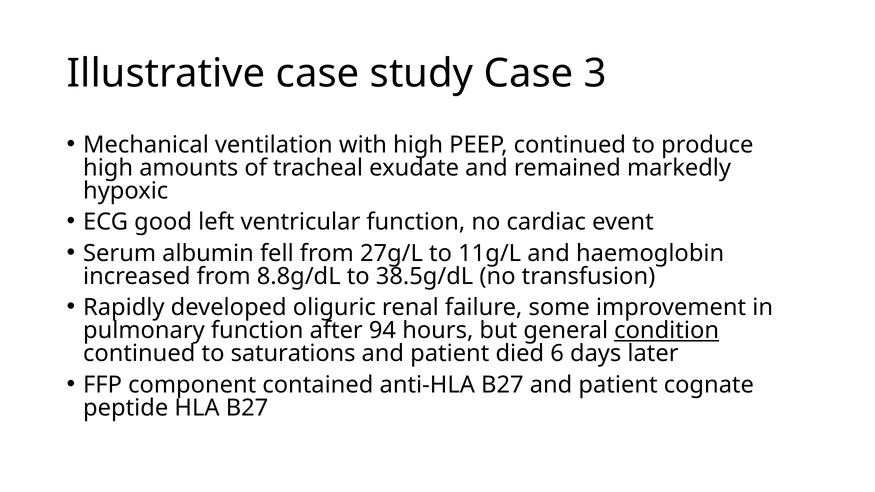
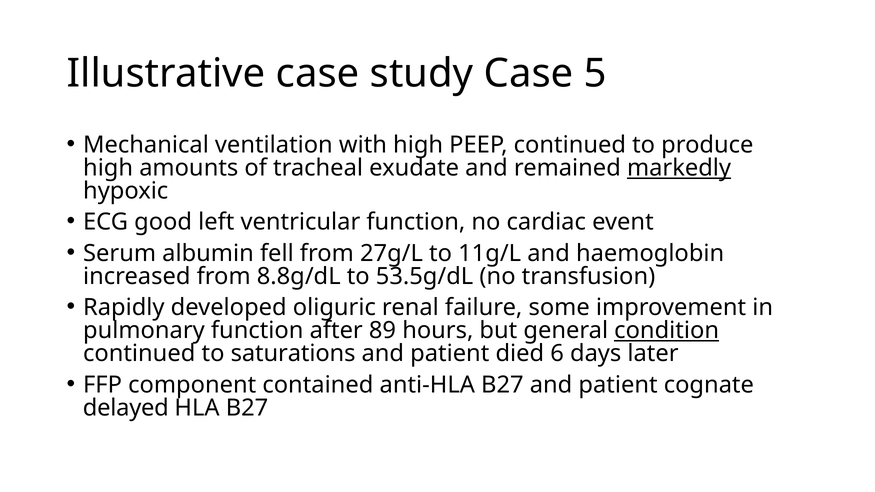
3: 3 -> 5 (595, 74)
markedly underline: none -> present (679, 168)
38.5g/dL: 38.5g/dL -> 53.5g/dL (425, 276)
94: 94 -> 89 (382, 331)
peptide: peptide -> delayed (126, 408)
